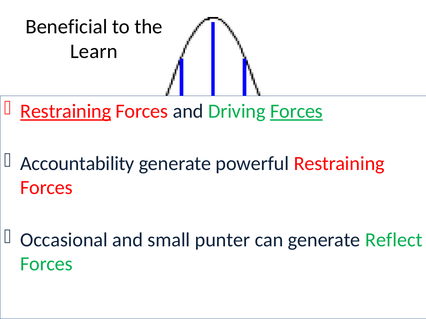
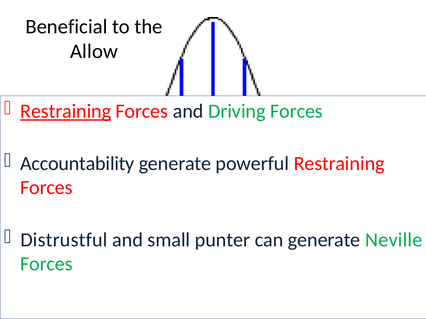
Learn: Learn -> Allow (94, 51)
Forces underline: present -> none (296, 111)
Occasional: Occasional -> Distrustful (64, 240)
Reflect: Reflect -> Neville (394, 240)
